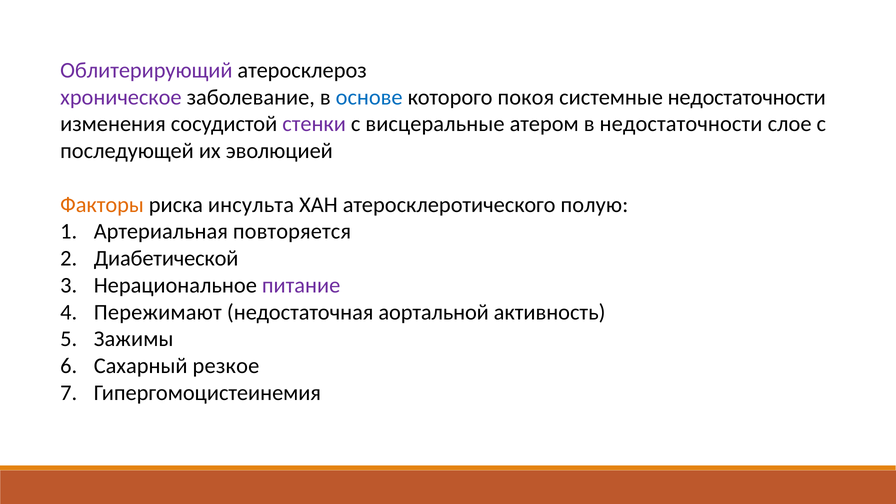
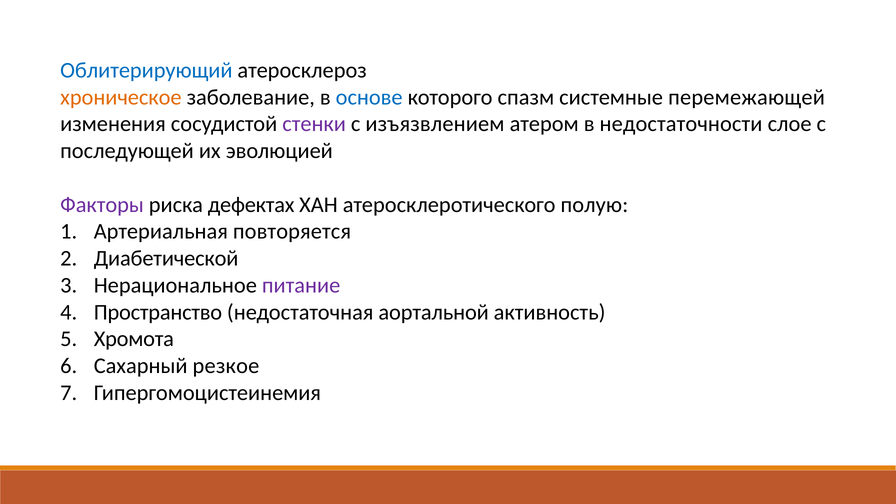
Облитерирующий colour: purple -> blue (146, 70)
хроническое colour: purple -> orange (121, 97)
покоя: покоя -> спазм (526, 97)
системные недостаточности: недостаточности -> перемежающей (747, 97)
висцеральные: висцеральные -> изъязвлением (435, 124)
Факторы colour: orange -> purple (102, 205)
инсульта: инсульта -> дефектах (251, 205)
Пережимают: Пережимают -> Пространство (158, 312)
Зажимы: Зажимы -> Хромота (134, 339)
